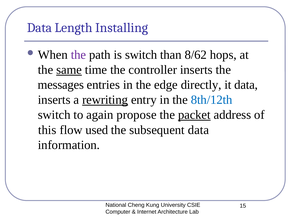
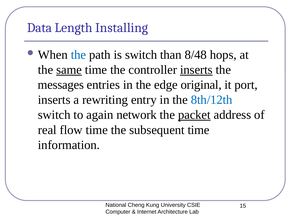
the colour: purple -> blue (78, 55)
8/62: 8/62 -> 8/48 (196, 55)
inserts underline: none -> present (196, 70)
directly: directly -> original (201, 85)
it data: data -> port (246, 85)
rewriting underline: present -> none (105, 100)
propose: propose -> network (137, 115)
this: this -> real (47, 130)
flow used: used -> time (97, 130)
subsequent data: data -> time (199, 130)
